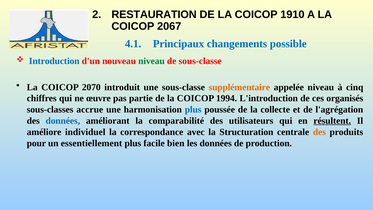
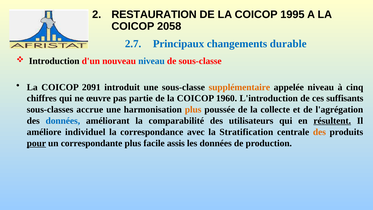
1910: 1910 -> 1995 (292, 15)
2067: 2067 -> 2058 (169, 26)
4.1: 4.1 -> 2.7 (133, 44)
possible: possible -> durable (288, 44)
Introduction colour: blue -> black (54, 61)
niveau colour: green -> blue (151, 61)
2070: 2070 -> 2091 (91, 87)
1994: 1994 -> 1960 (227, 98)
organisés: organisés -> suffisants (345, 98)
plus colour: blue -> orange (193, 109)
Structuration: Structuration -> Stratification (246, 132)
pour underline: none -> present (36, 143)
essentiellement: essentiellement -> correspondante (92, 143)
bien: bien -> assis (176, 143)
